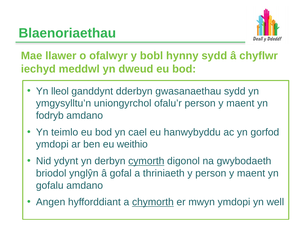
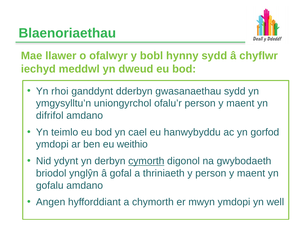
lleol: lleol -> rhoi (60, 91)
fodryb: fodryb -> difrifol (50, 116)
chymorth underline: present -> none (153, 202)
